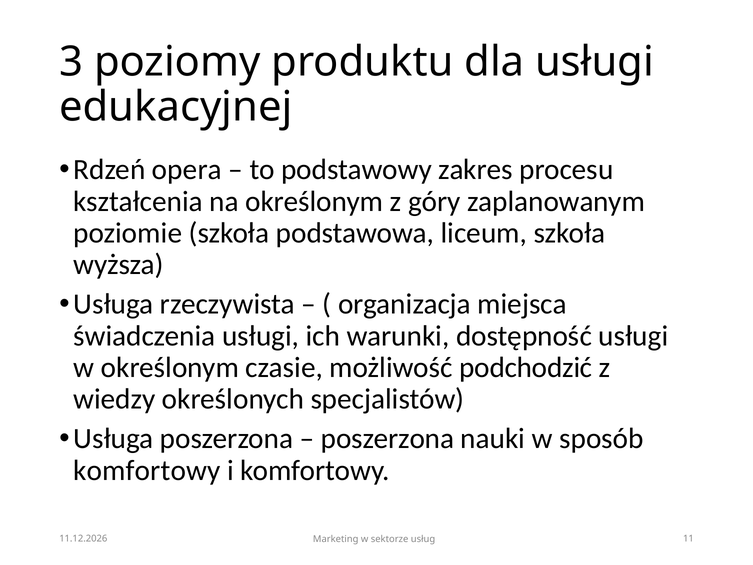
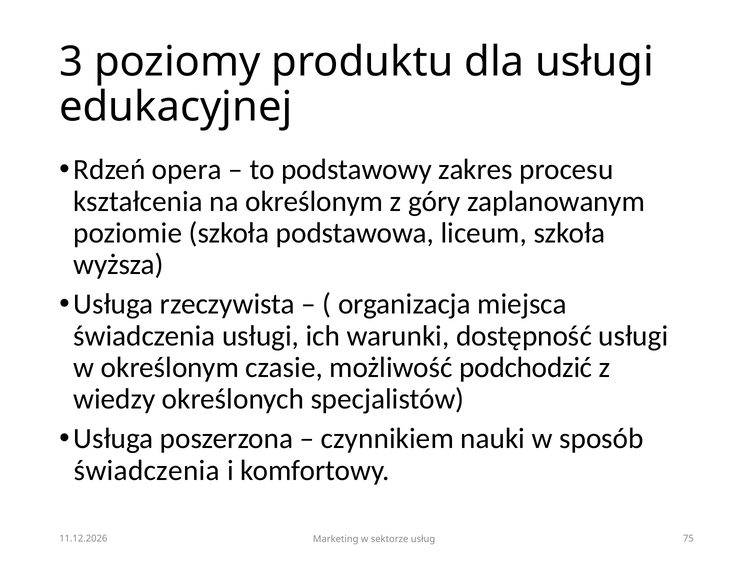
poszerzona: poszerzona -> czynnikiem (387, 439)
komfortowy: komfortowy -> świadczenia (147, 470)
11: 11 -> 75 (688, 538)
